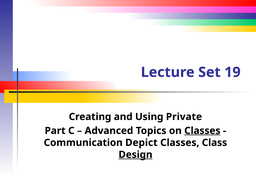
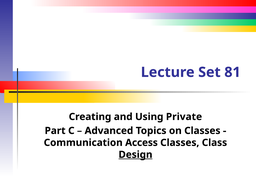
19: 19 -> 81 (232, 72)
Classes underline: present -> none (202, 131)
Depict: Depict -> Access (141, 143)
